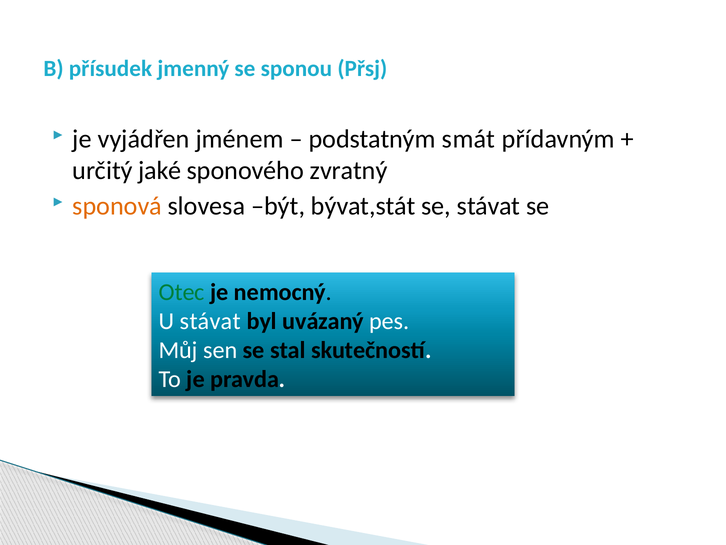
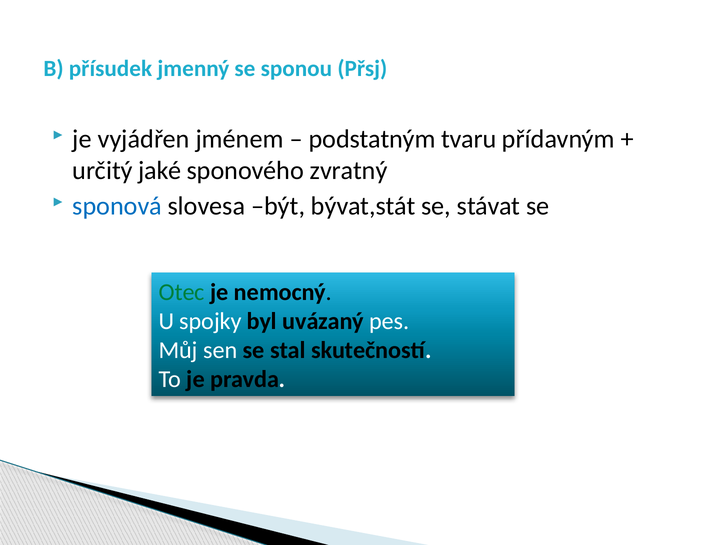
smát: smát -> tvaru (469, 139)
sponová colour: orange -> blue (117, 206)
U stávat: stávat -> spojky (210, 321)
